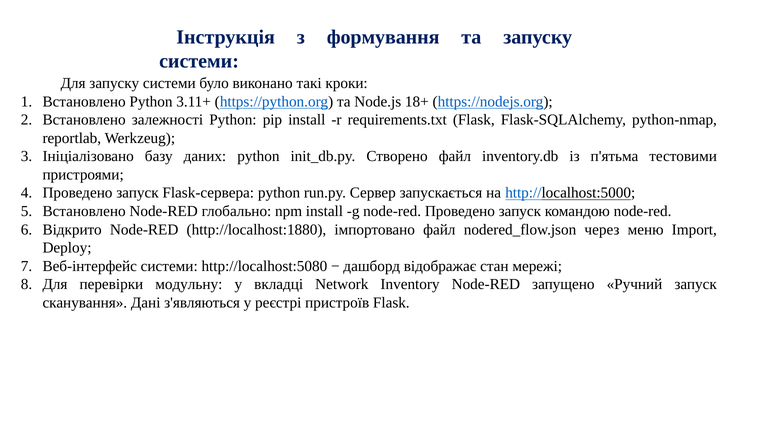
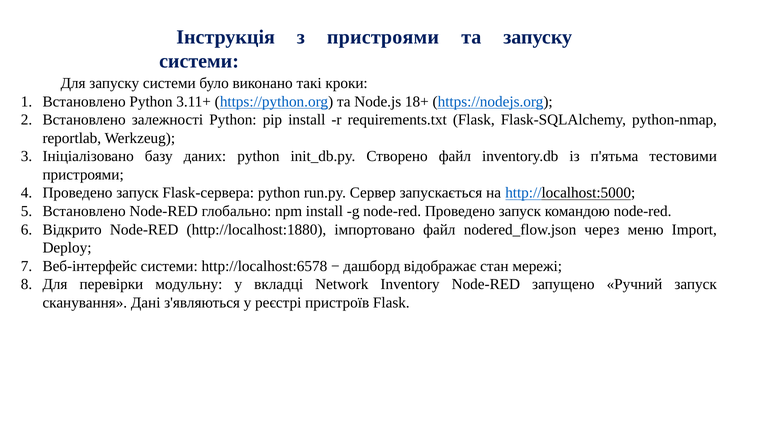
з формування: формування -> пристроями (383, 37)
http://localhost:5080: http://localhost:5080 -> http://localhost:6578 (264, 266)
